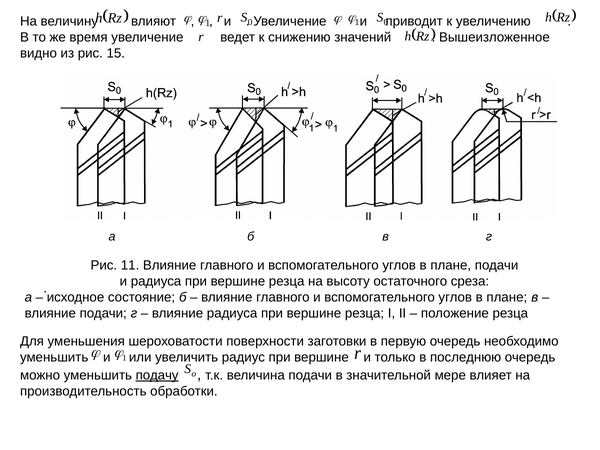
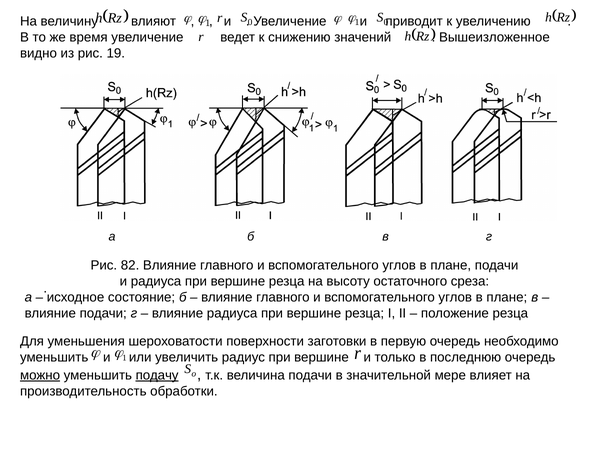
15: 15 -> 19 (116, 54)
11: 11 -> 82 (130, 265)
можно underline: none -> present (40, 375)
